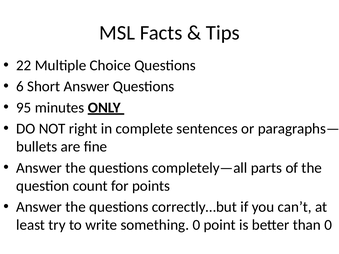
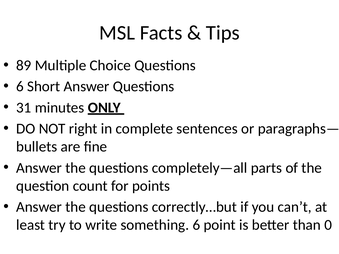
22: 22 -> 89 (24, 65)
95: 95 -> 31 (24, 108)
something 0: 0 -> 6 (196, 225)
